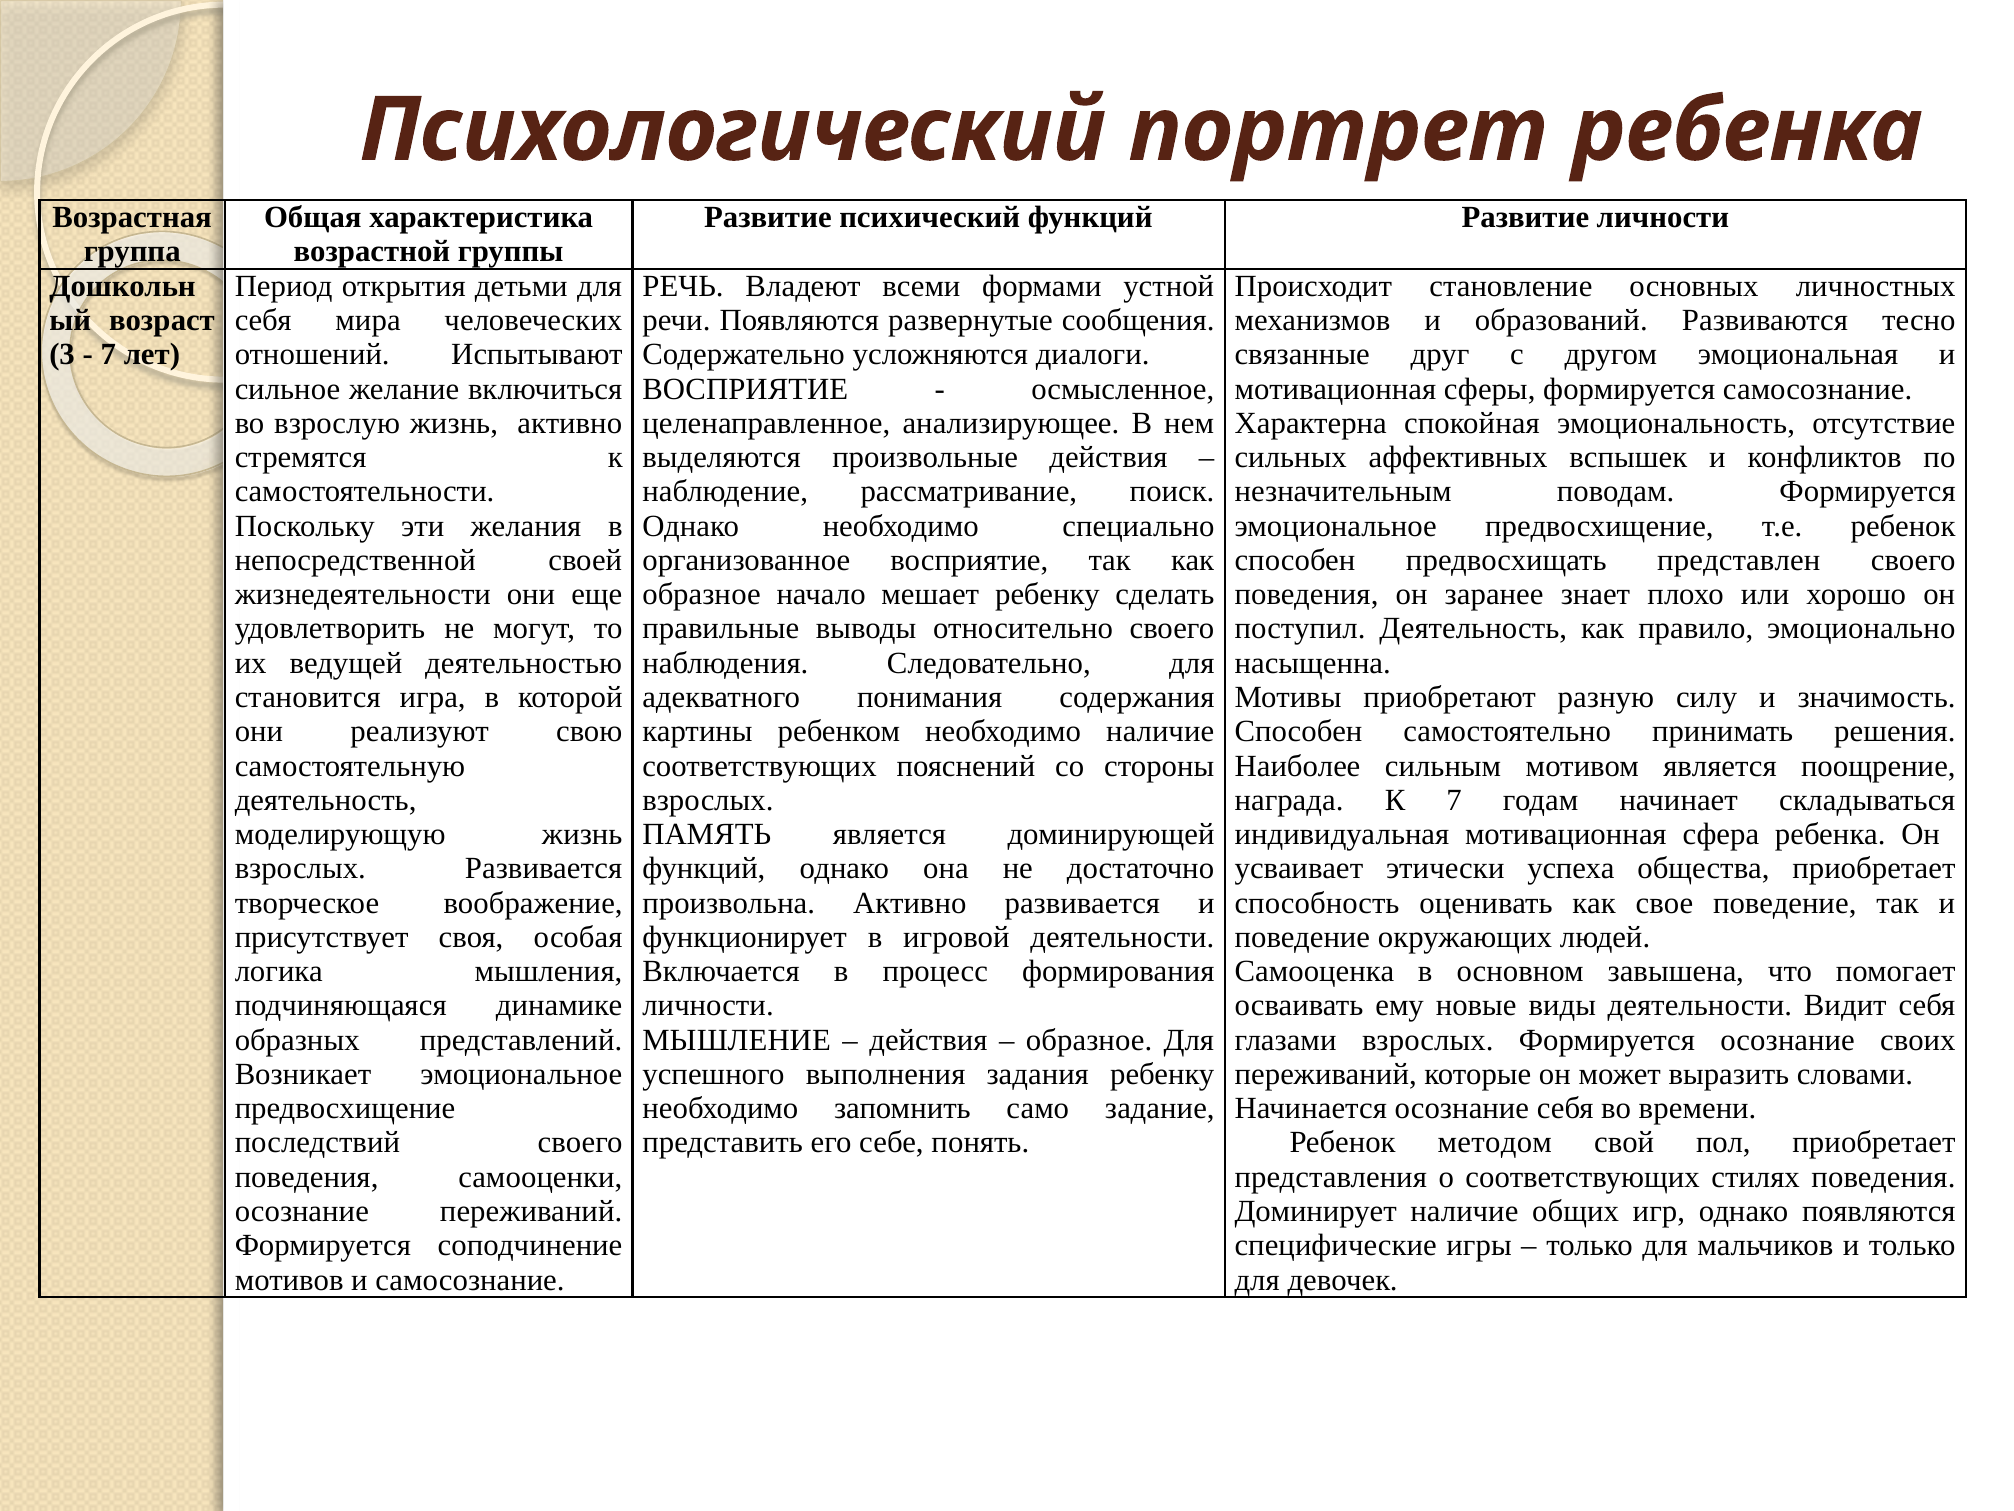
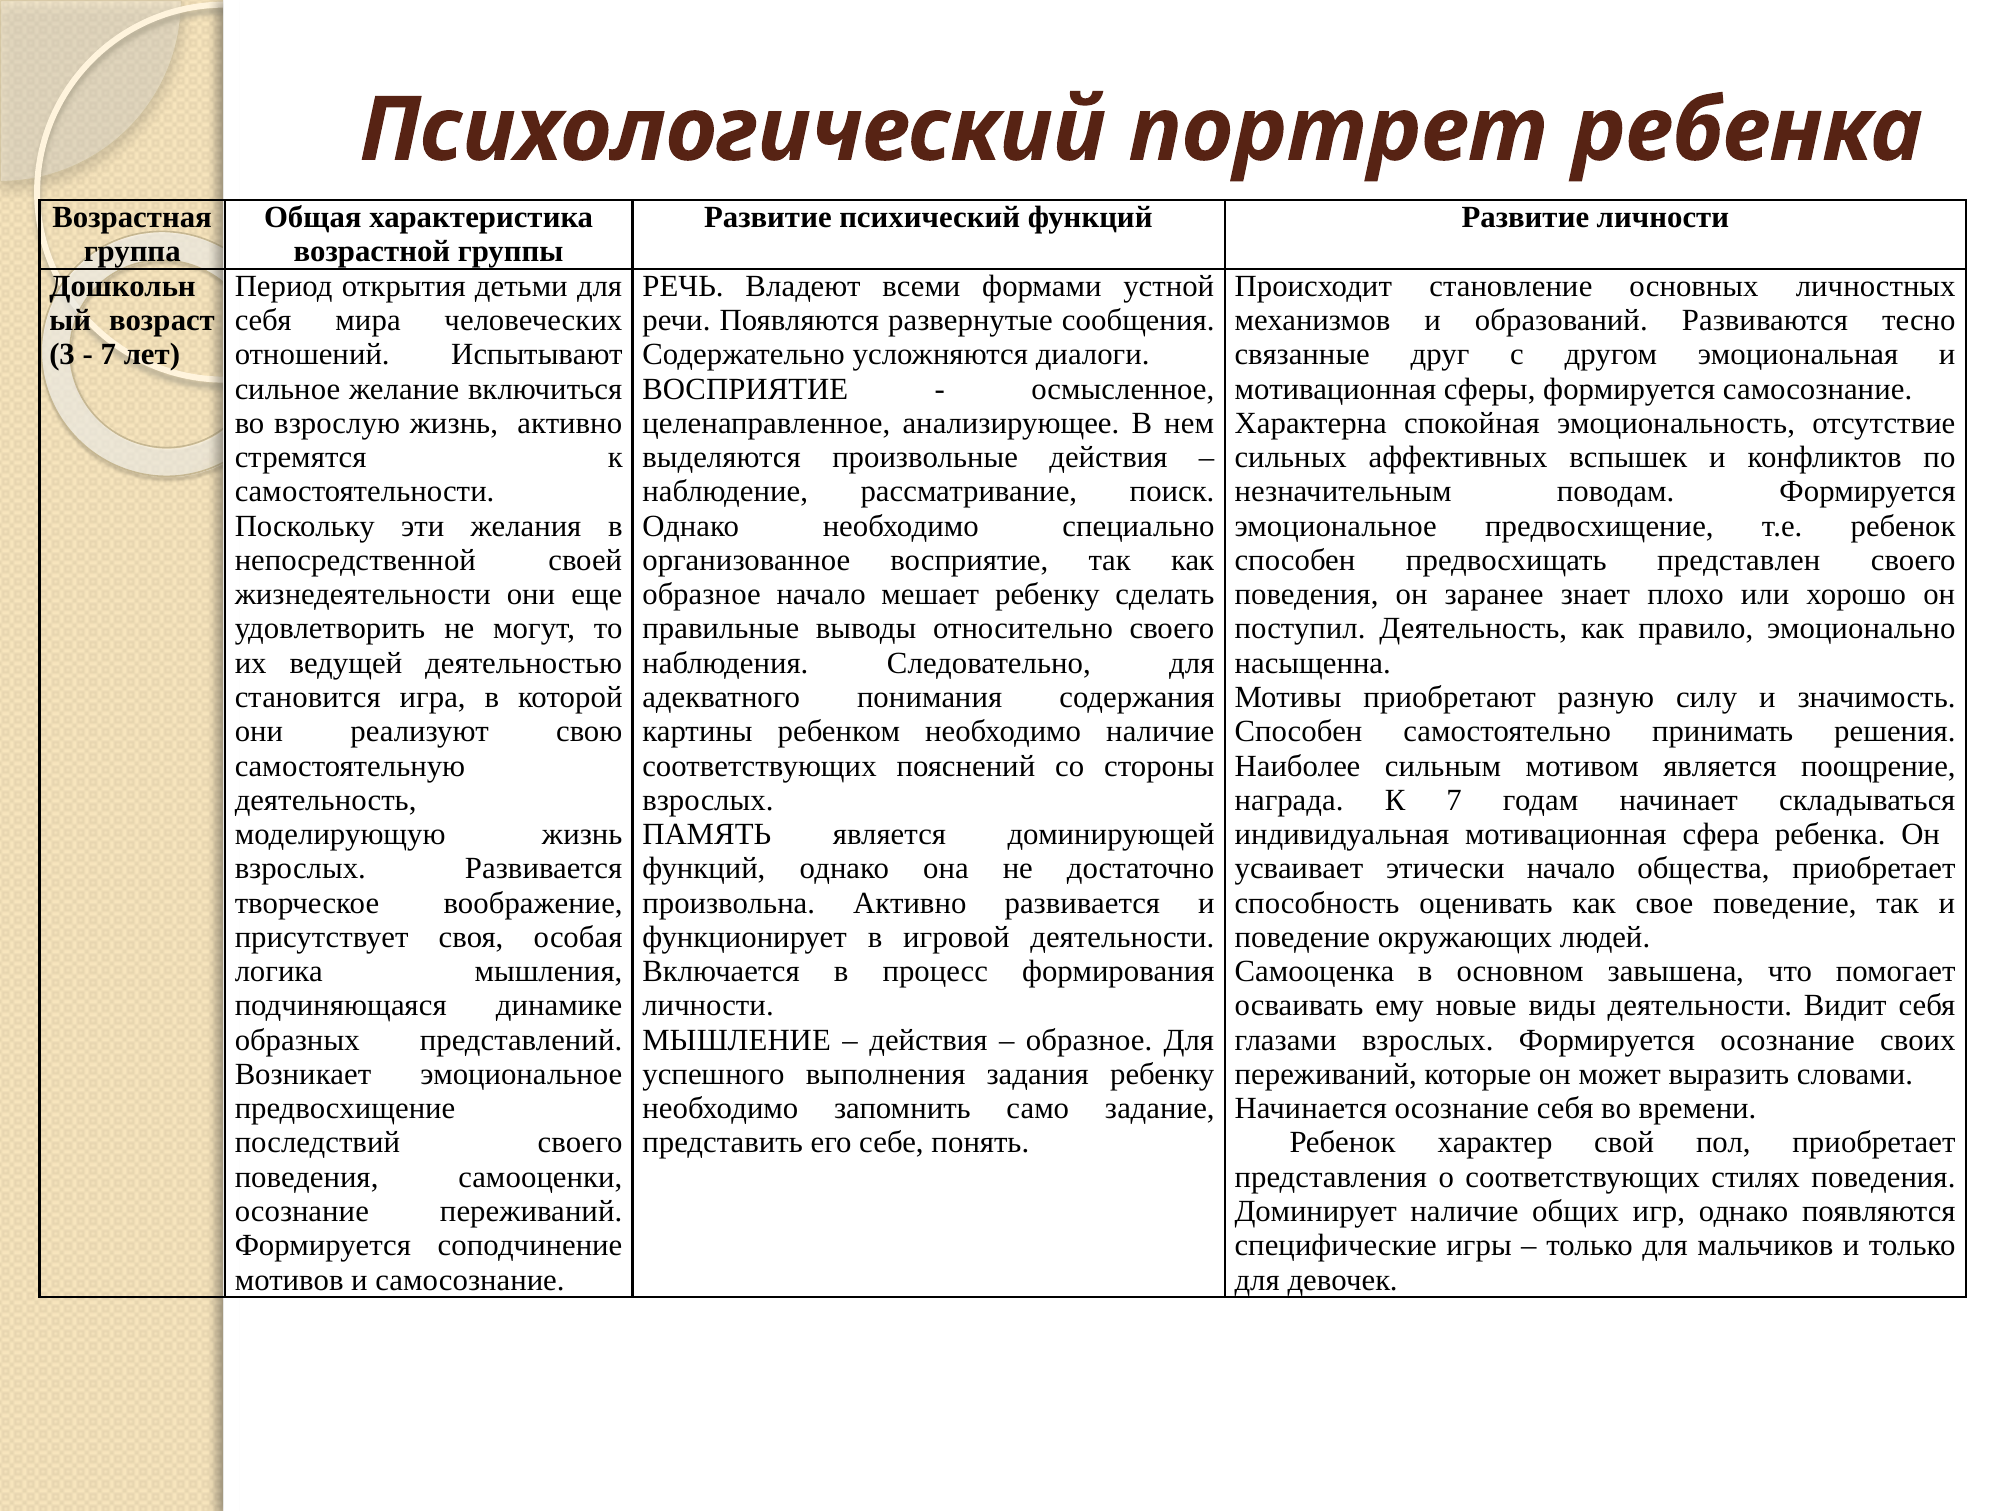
этически успеха: успеха -> начало (1571, 868)
методом: методом -> характер (1495, 1142)
